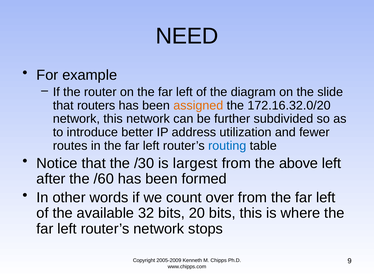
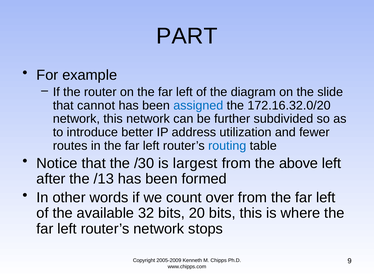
NEED: NEED -> PART (187, 36)
routers: routers -> cannot (96, 106)
assigned colour: orange -> blue (198, 106)
/60: /60 -> /13 (104, 179)
